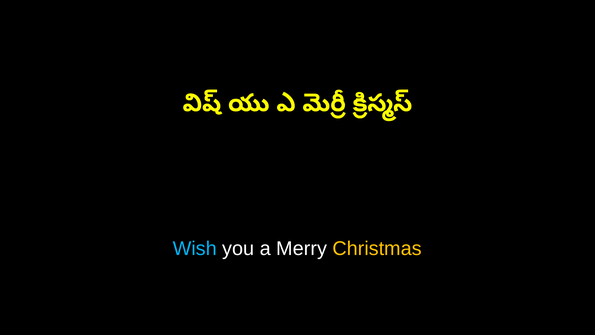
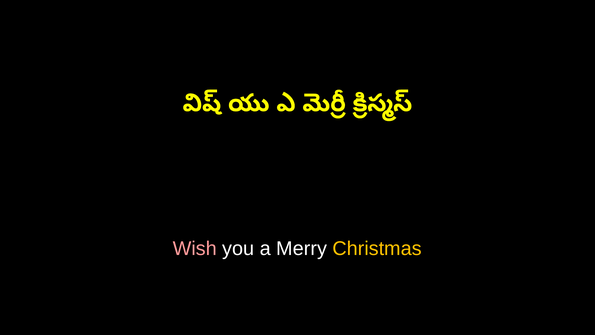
Wish colour: light blue -> pink (195, 248)
